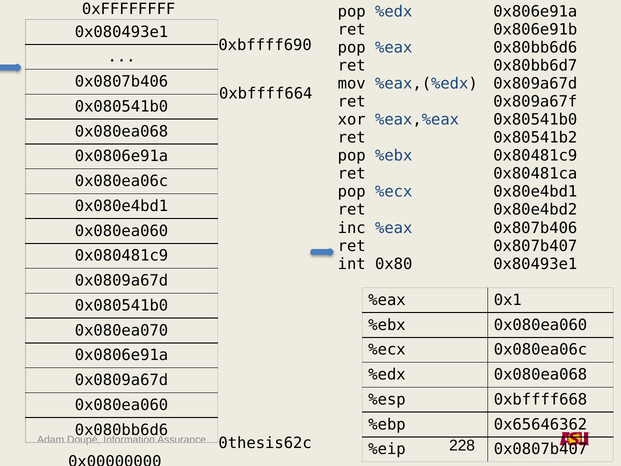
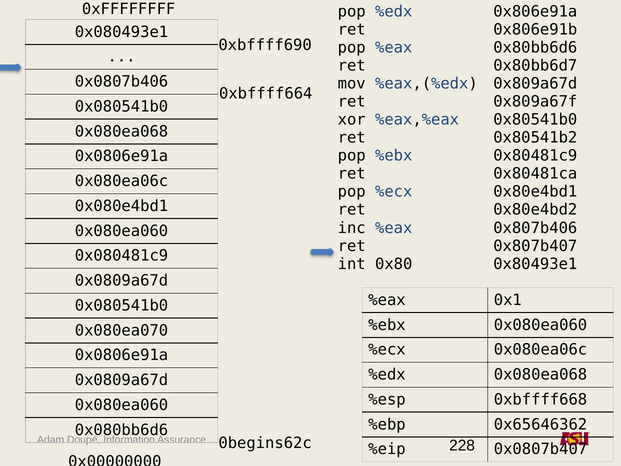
0thesis62c: 0thesis62c -> 0begins62c (265, 443)
